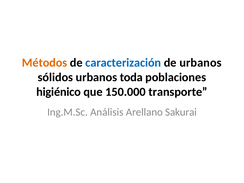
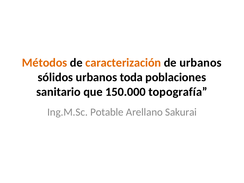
caracterización colour: blue -> orange (123, 63)
higiénico: higiénico -> sanitario (59, 92)
transporte: transporte -> topografía (178, 92)
Análisis: Análisis -> Potable (107, 112)
